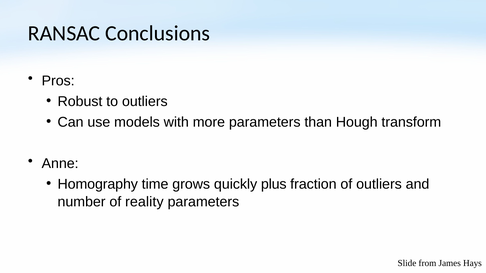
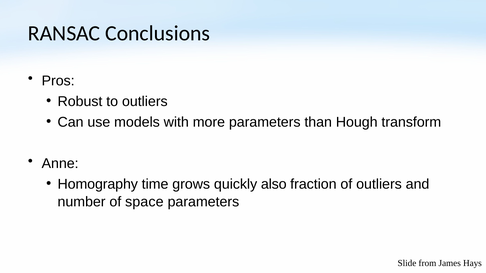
plus: plus -> also (274, 184)
reality: reality -> space (144, 202)
